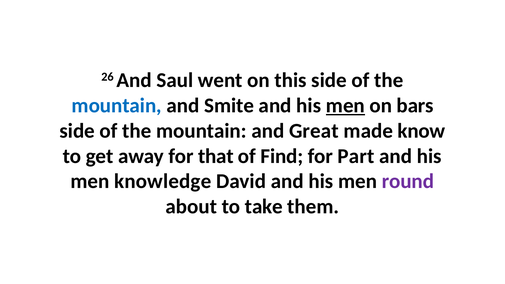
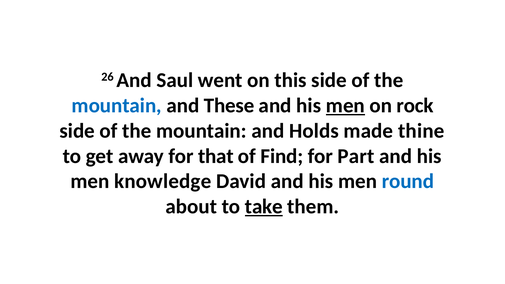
Smite: Smite -> These (229, 106)
bars: bars -> rock (415, 106)
Great: Great -> Holds (314, 131)
know: know -> thine (421, 131)
round colour: purple -> blue (408, 181)
take underline: none -> present (264, 207)
